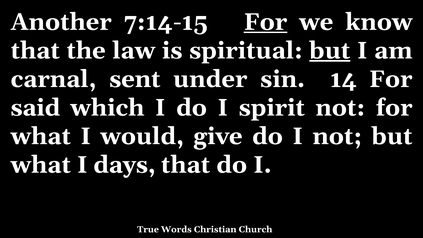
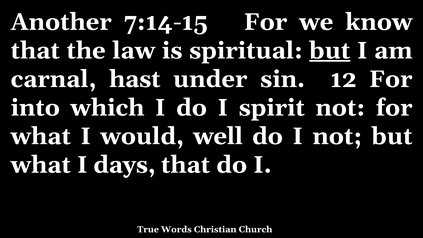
For underline: present -> none (265, 22)
sent: sent -> hast (135, 79)
14: 14 -> 12 (343, 79)
said: said -> into (35, 108)
give: give -> well (218, 136)
